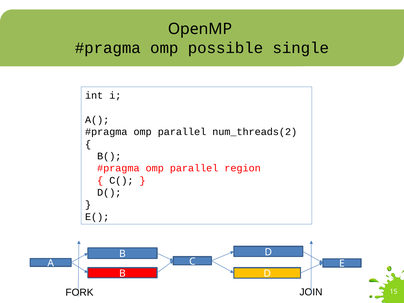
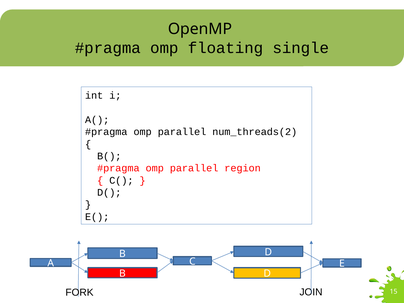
possible: possible -> floating (225, 48)
